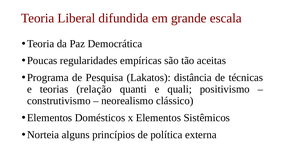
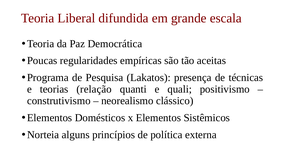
distância: distância -> presença (193, 77)
